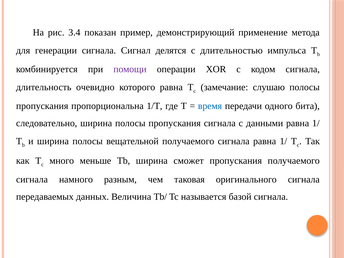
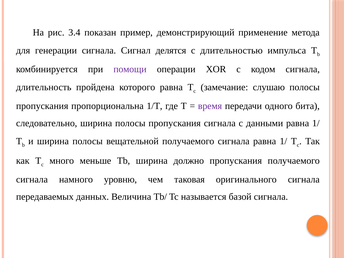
очевидно: очевидно -> пройдена (95, 87)
время colour: blue -> purple (210, 106)
сможет: сможет -> должно (189, 161)
разным: разным -> уровню (120, 180)
